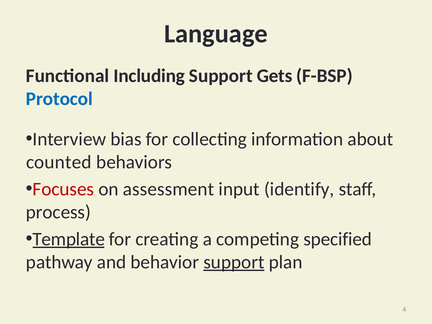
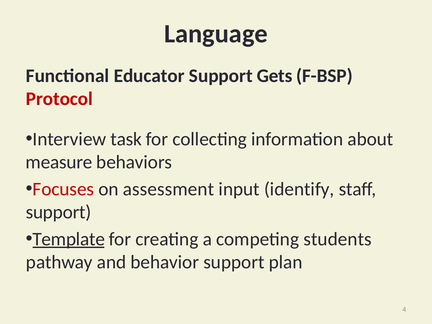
Including: Including -> Educator (149, 76)
Protocol colour: blue -> red (59, 99)
bias: bias -> task (126, 139)
counted: counted -> measure (59, 162)
process: process -> support (58, 212)
specified: specified -> students (338, 239)
support underline: present -> none (234, 262)
